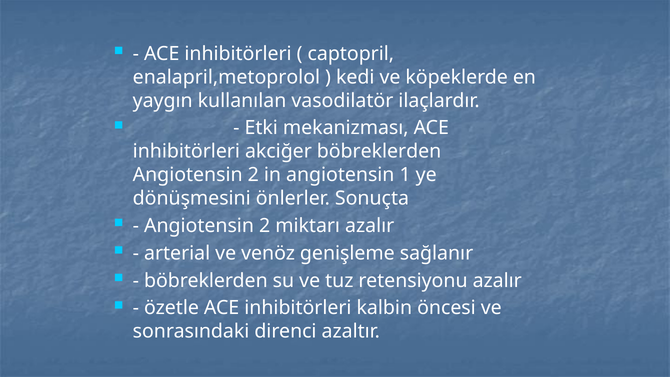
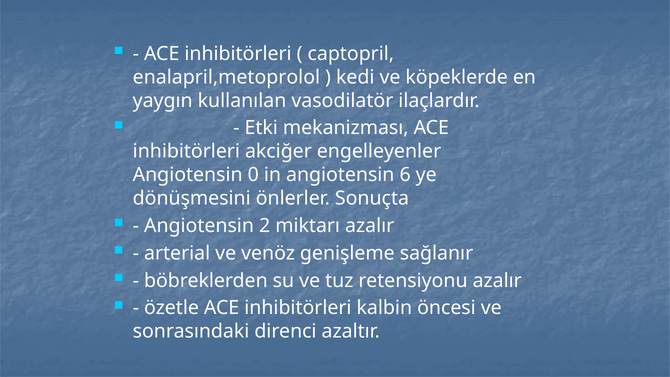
akciğer böbreklerden: böbreklerden -> engelleyenler (379, 151)
2: 2 -> 0 (253, 175)
1: 1 -> 6 (405, 175)
